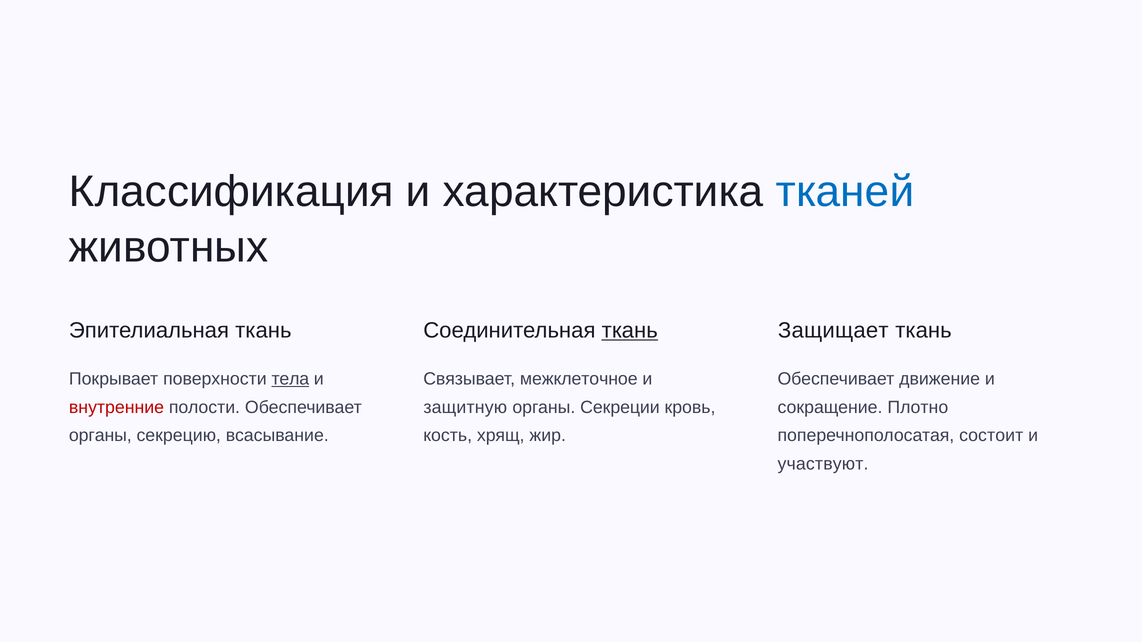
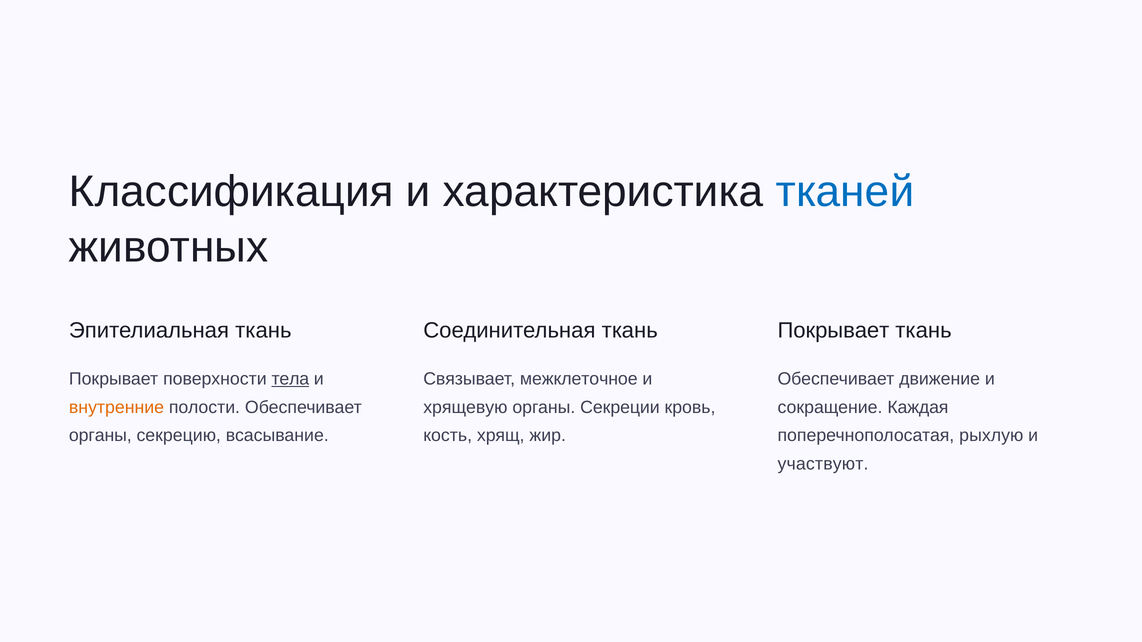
ткань underline: present -> none (630, 331)
Защищает: Защищает -> Покрывает (833, 331)
внутренние colour: red -> orange (116, 407)
защитную: защитную -> хрящевую (465, 407)
Плотно: Плотно -> Каждая (918, 407)
состоит: состоит -> рыхлую (991, 436)
